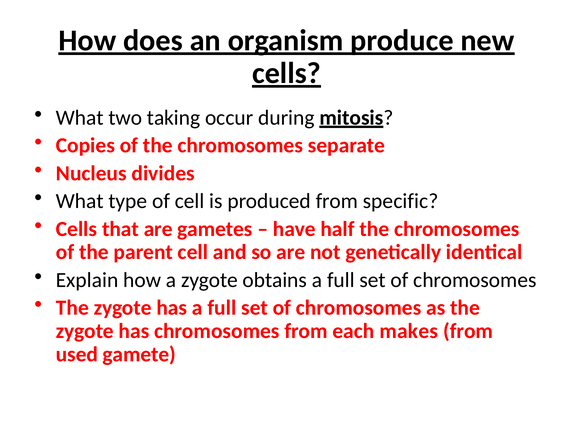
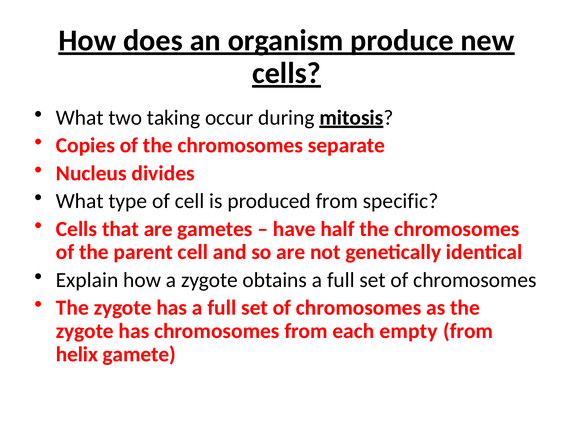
makes: makes -> empty (409, 331)
used: used -> helix (77, 354)
